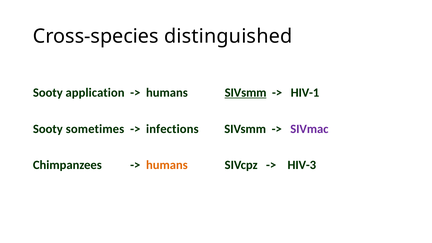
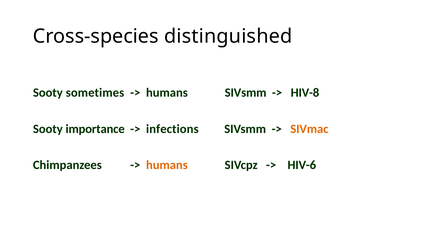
application: application -> sometimes (95, 93)
SIVsmm underline: present -> none (246, 93)
HIV-1: HIV-1 -> HIV-8 (305, 93)
sometimes: sometimes -> importance (95, 129)
SIVmac colour: purple -> orange (309, 129)
HIV-3: HIV-3 -> HIV-6 (302, 165)
